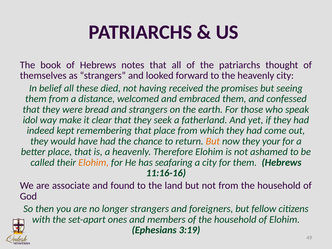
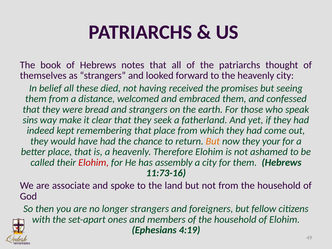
idol: idol -> sins (30, 120)
Elohim colour: orange -> red (94, 162)
seafaring: seafaring -> assembly (174, 162)
11:16-16: 11:16-16 -> 11:73-16 (166, 173)
found: found -> spoke (123, 186)
3:19: 3:19 -> 4:19 (190, 230)
